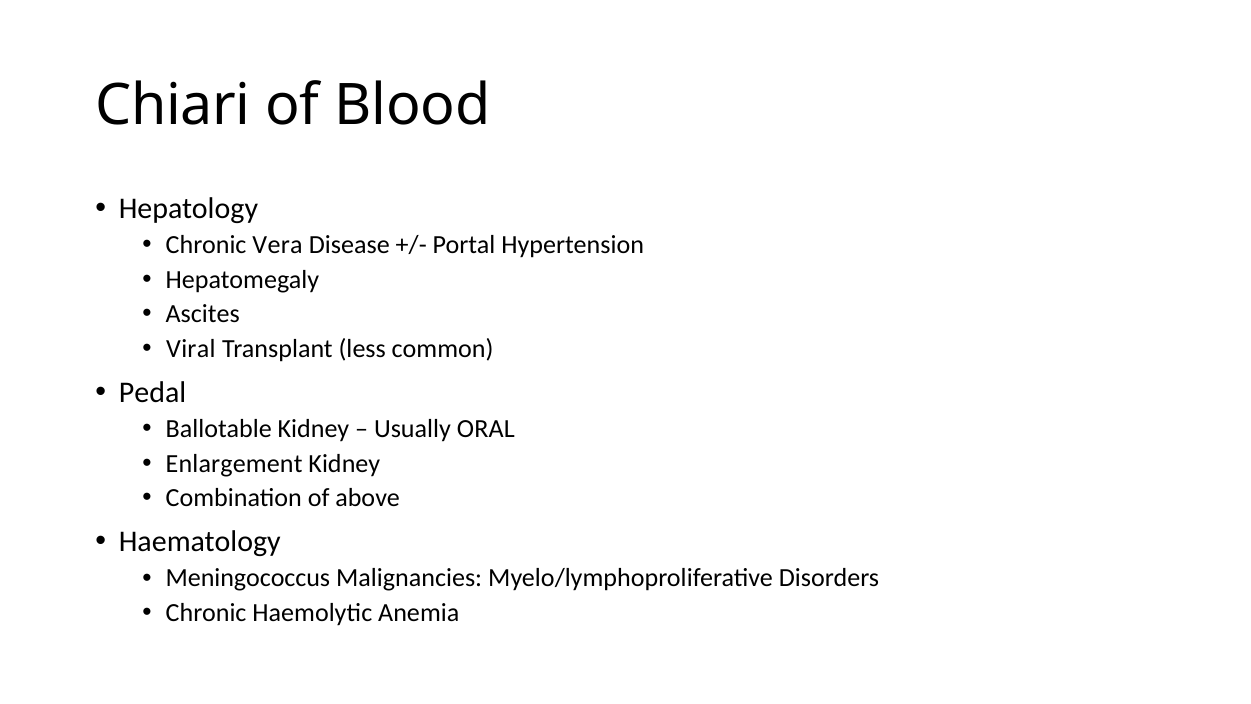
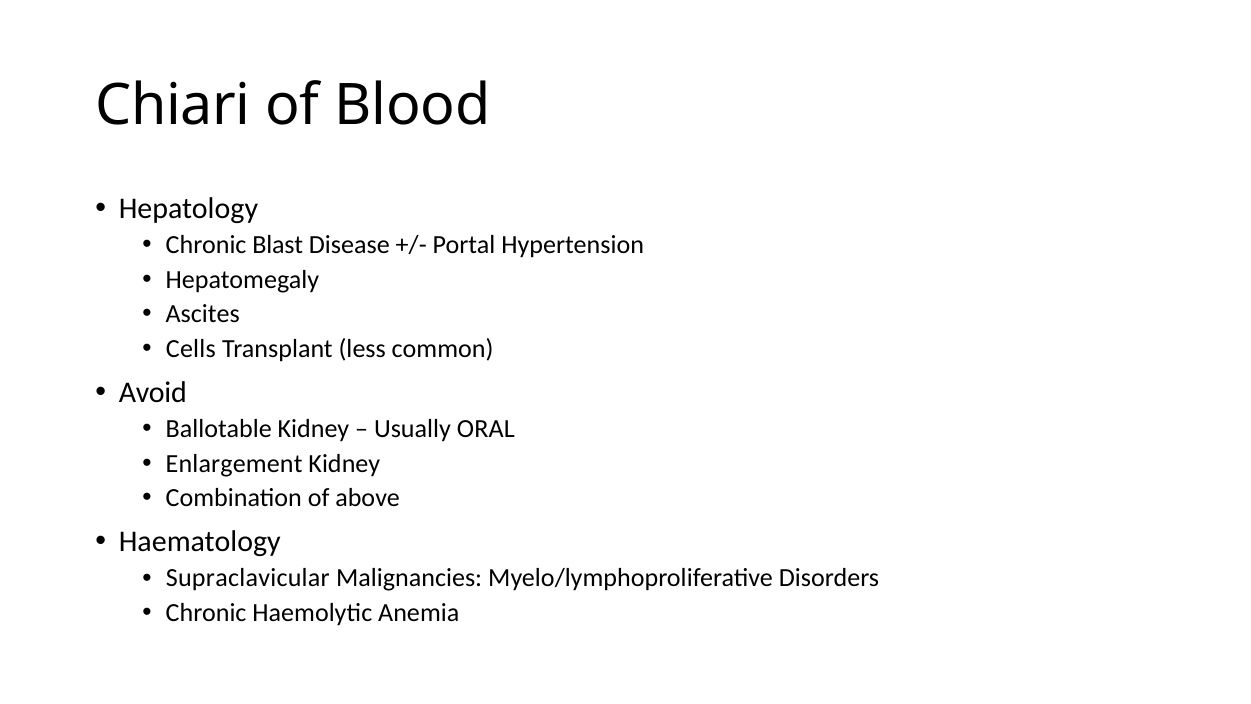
Vera: Vera -> Blast (278, 245)
Viral: Viral -> Cells (191, 349)
Pedal: Pedal -> Avoid (153, 392)
Meningococcus: Meningococcus -> Supraclavicular (248, 578)
